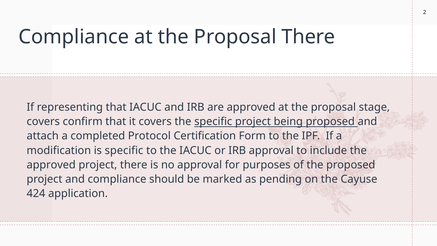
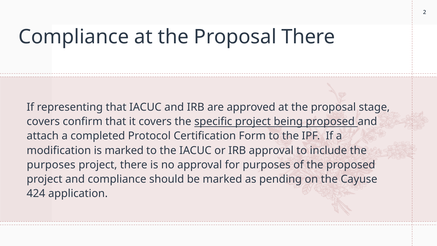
is specific: specific -> marked (124, 150)
approved: approved -> purposes (51, 165)
